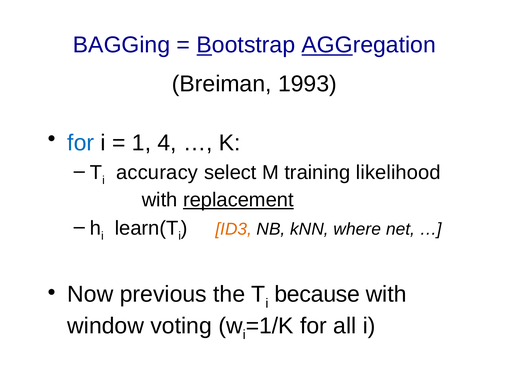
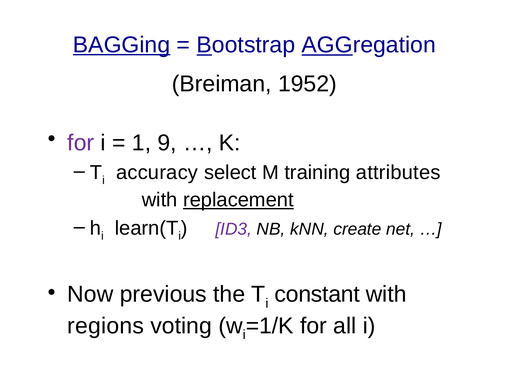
BAGGing underline: none -> present (122, 45)
1993: 1993 -> 1952 (307, 84)
for colour: blue -> purple (81, 143)
4: 4 -> 9 (167, 143)
likelihood: likelihood -> attributes (398, 173)
ID3 colour: orange -> purple (234, 229)
where: where -> create (357, 229)
because: because -> constant (317, 295)
window: window -> regions (106, 326)
